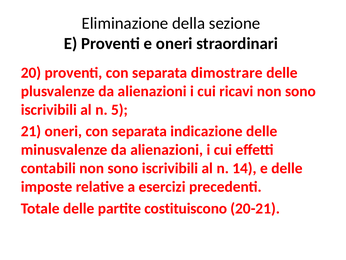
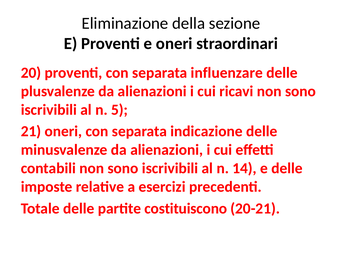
dimostrare: dimostrare -> influenzare (227, 73)
